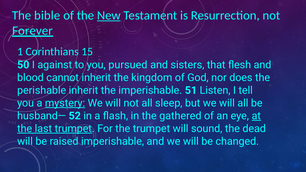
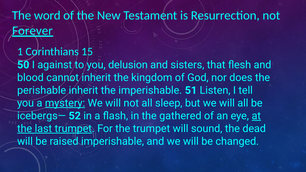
bible: bible -> word (47, 15)
New underline: present -> none (109, 15)
pursued: pursued -> delusion (128, 65)
husband—: husband— -> icebergs— (42, 116)
